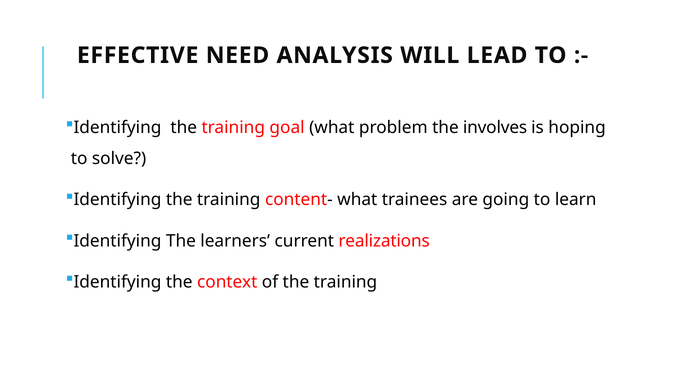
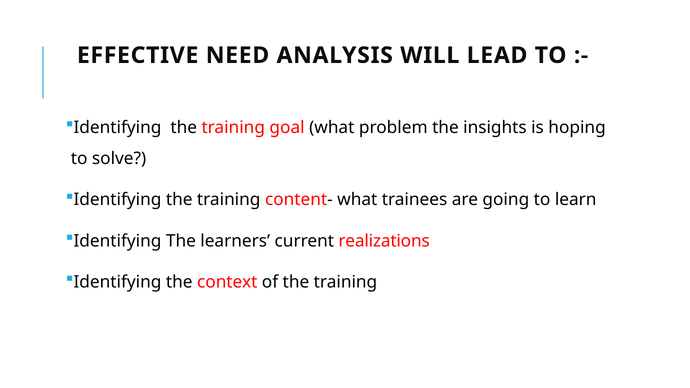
involves: involves -> insights (495, 128)
